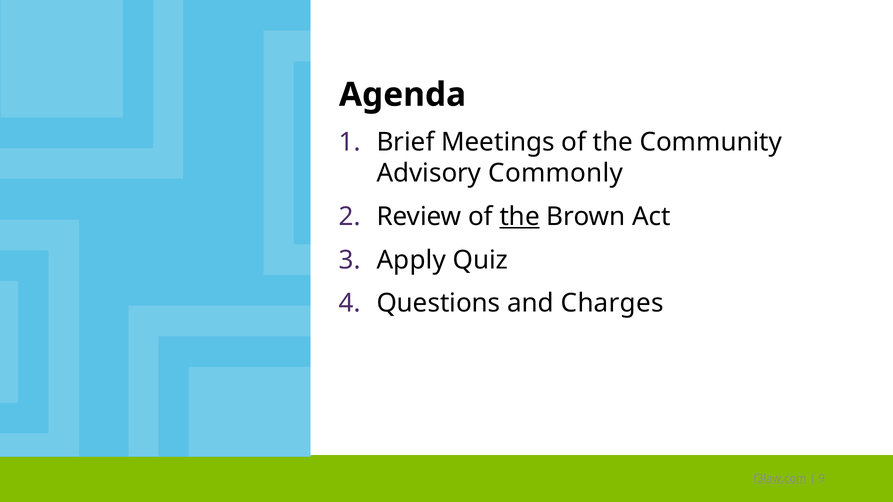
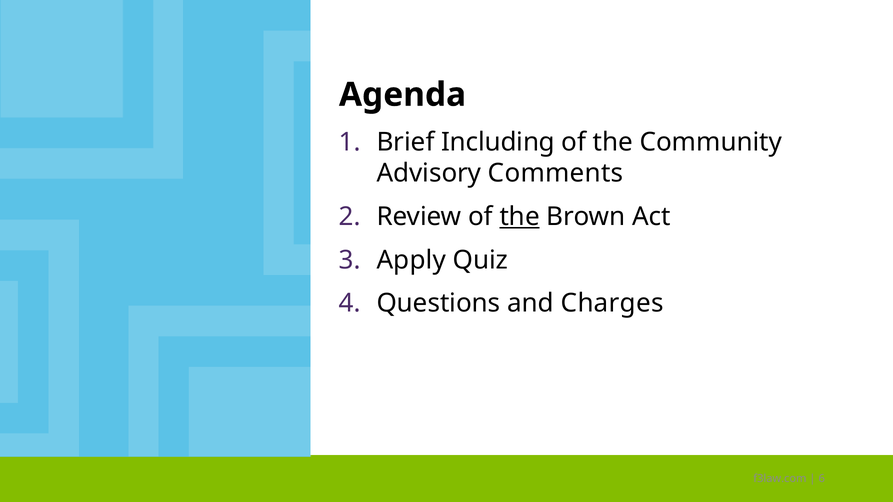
Meetings: Meetings -> Including (498, 142)
Commonly: Commonly -> Comments (556, 173)
f3law.com underline: present -> none (780, 479)
9: 9 -> 6 (822, 479)
